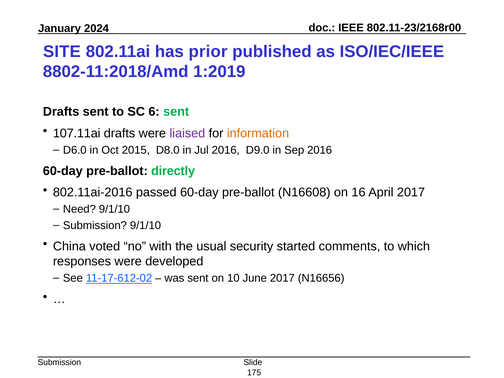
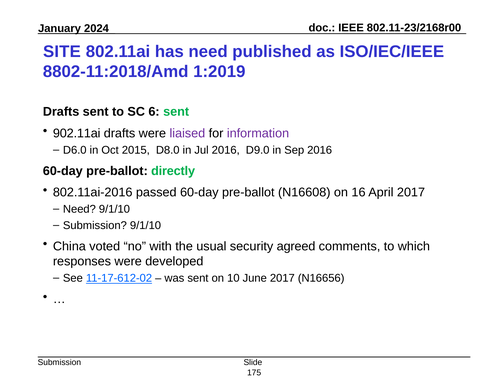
has prior: prior -> need (208, 52)
107.11ai: 107.11ai -> 902.11ai (77, 133)
information colour: orange -> purple (258, 133)
started: started -> agreed (296, 246)
